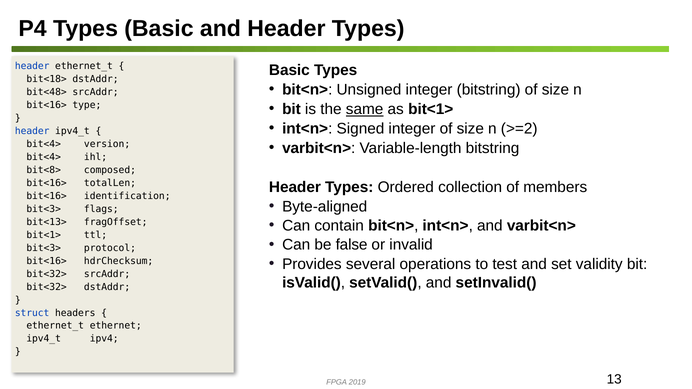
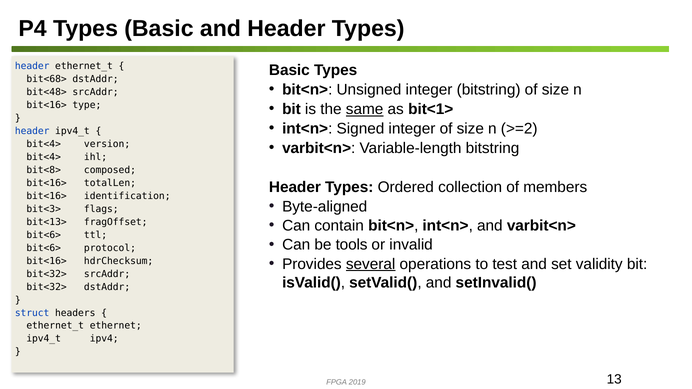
bit<18>: bit<18> -> bit<68> (47, 79)
bit<1>: bit<1> -> bit<6> (44, 235)
false: false -> tools (352, 245)
bit<3>: bit<3> -> bit<6> (44, 248)
several underline: none -> present (371, 264)
